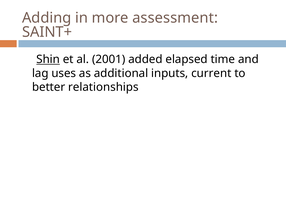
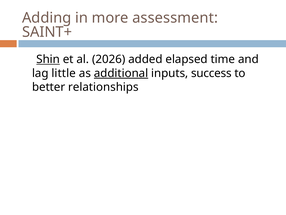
2001: 2001 -> 2026 (109, 59)
uses: uses -> little (64, 73)
additional underline: none -> present (121, 73)
current: current -> success (211, 73)
